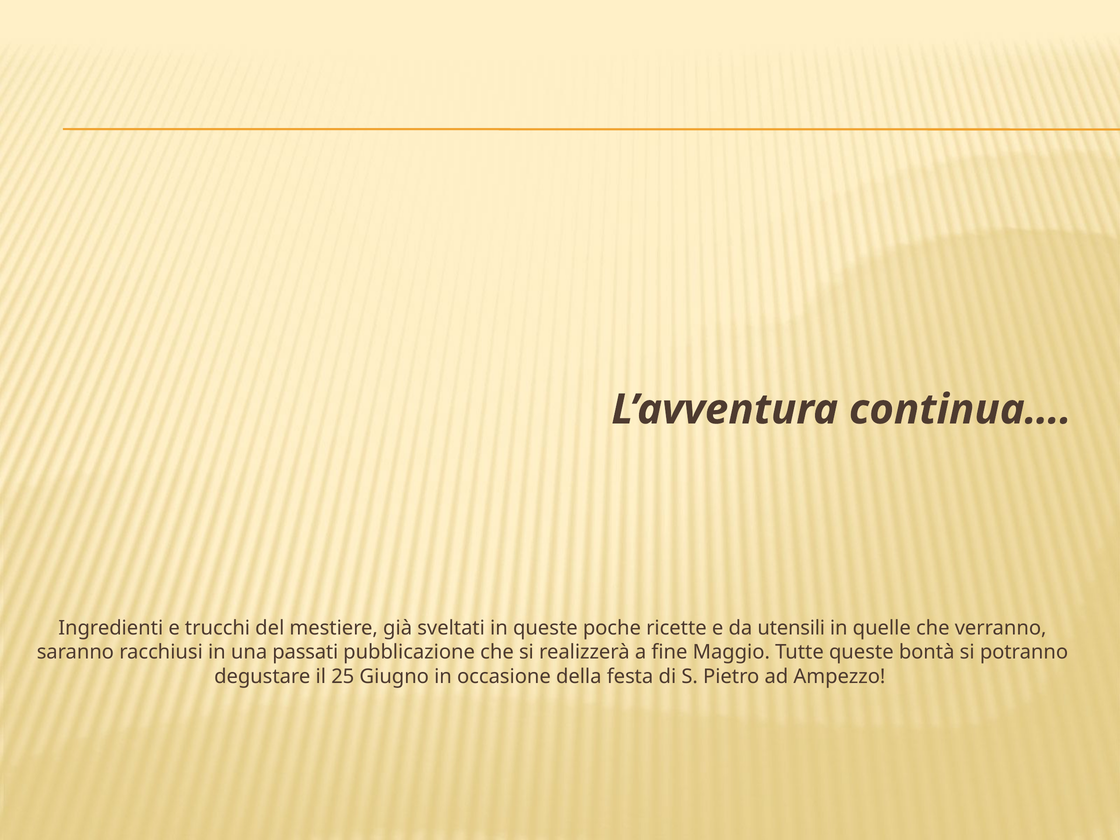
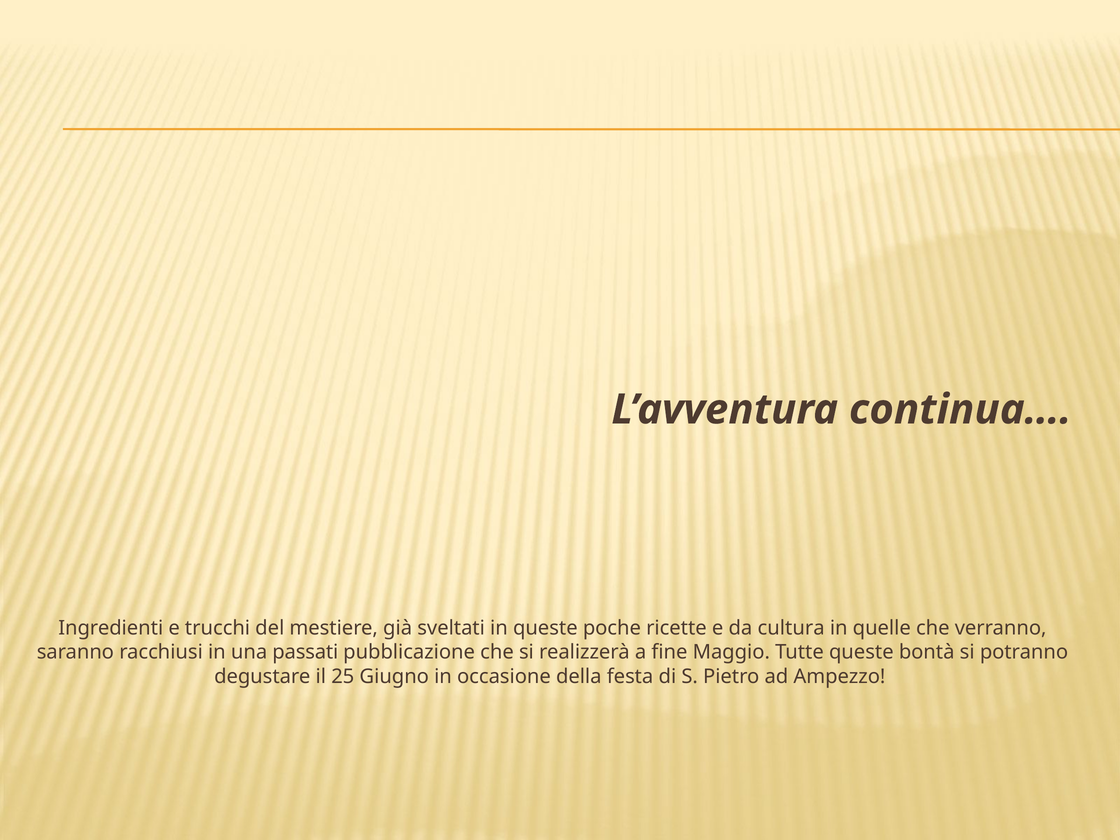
utensili: utensili -> cultura (791, 628)
